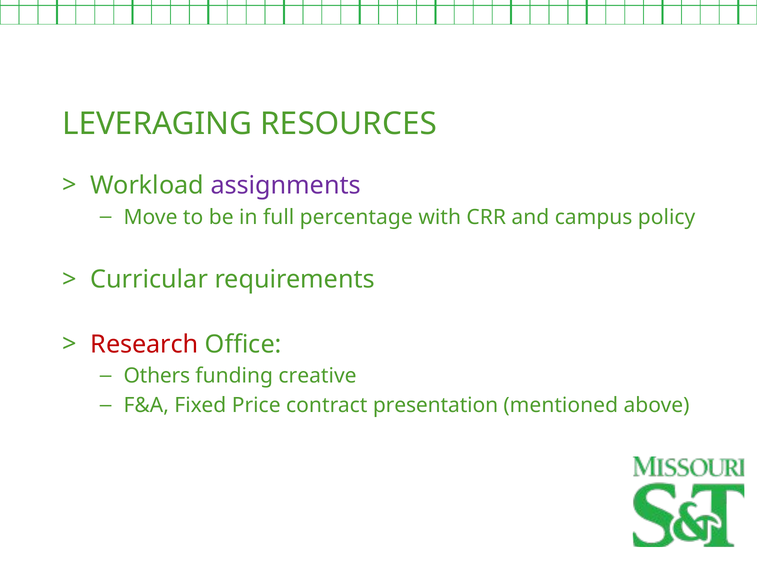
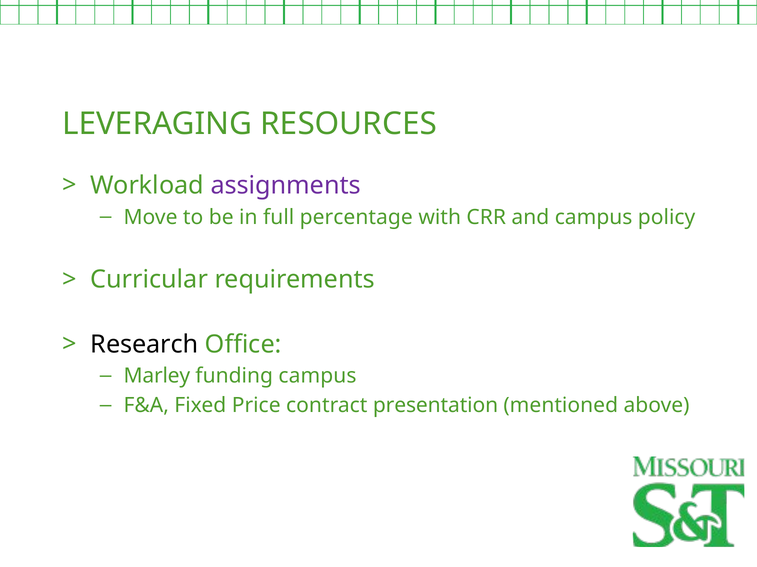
Research colour: red -> black (144, 345)
Others: Others -> Marley (157, 376)
funding creative: creative -> campus (317, 376)
